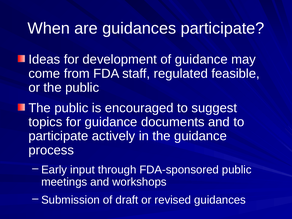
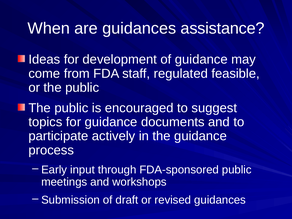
guidances participate: participate -> assistance (223, 28)
